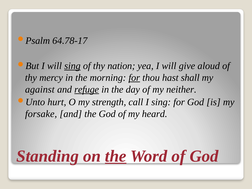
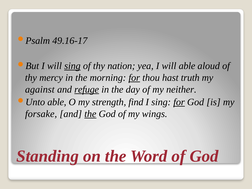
64.78-17: 64.78-17 -> 49.16-17 (70, 41)
will give: give -> able (187, 66)
shall: shall -> truth (190, 78)
hurt: hurt -> able (57, 102)
call: call -> find (136, 102)
for underline: none -> present (179, 102)
the underline: none -> present (90, 114)
heard: heard -> wings (155, 114)
the underline: present -> none (116, 156)
